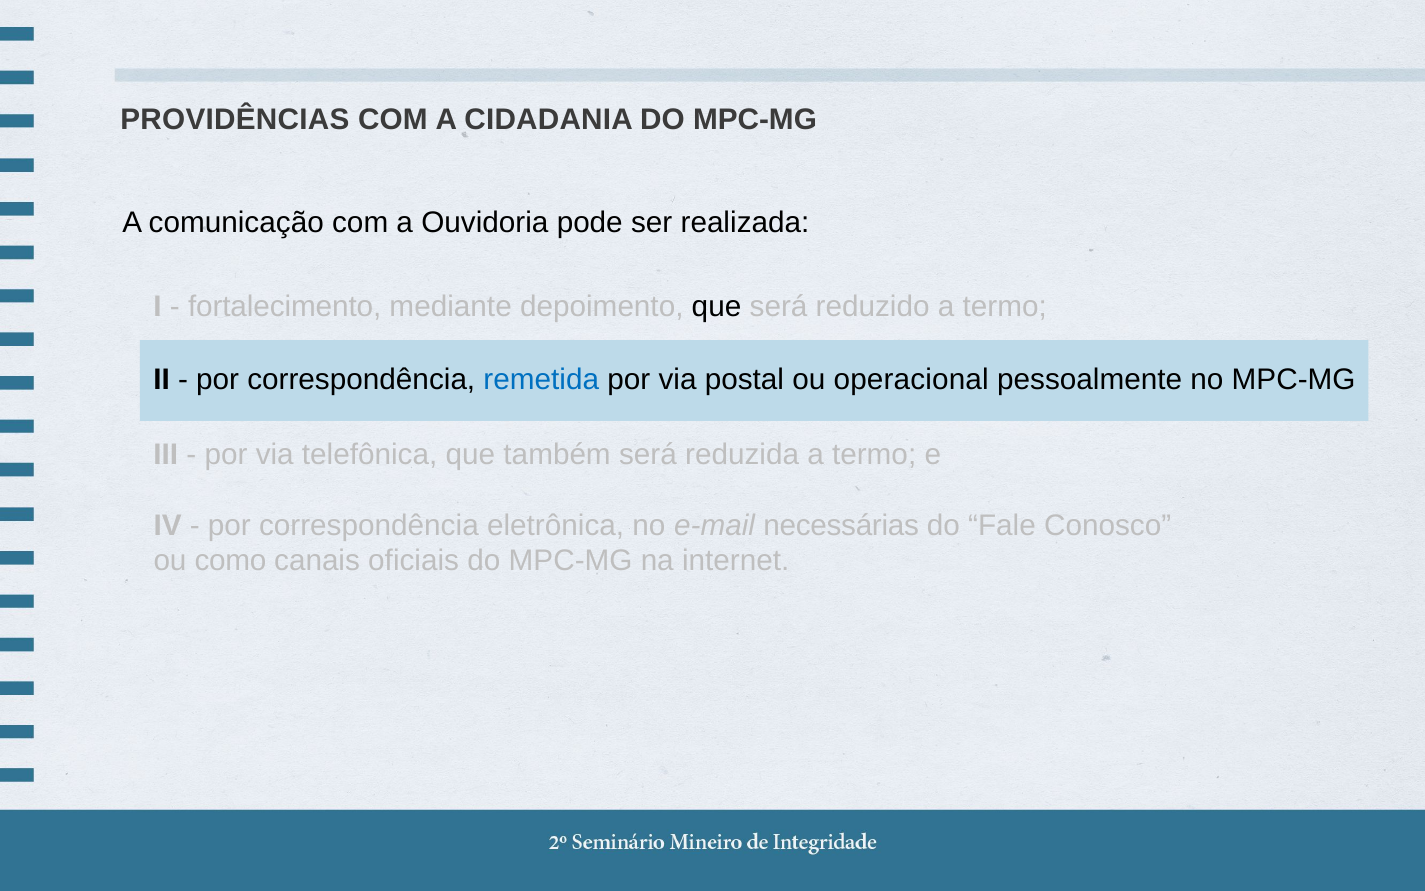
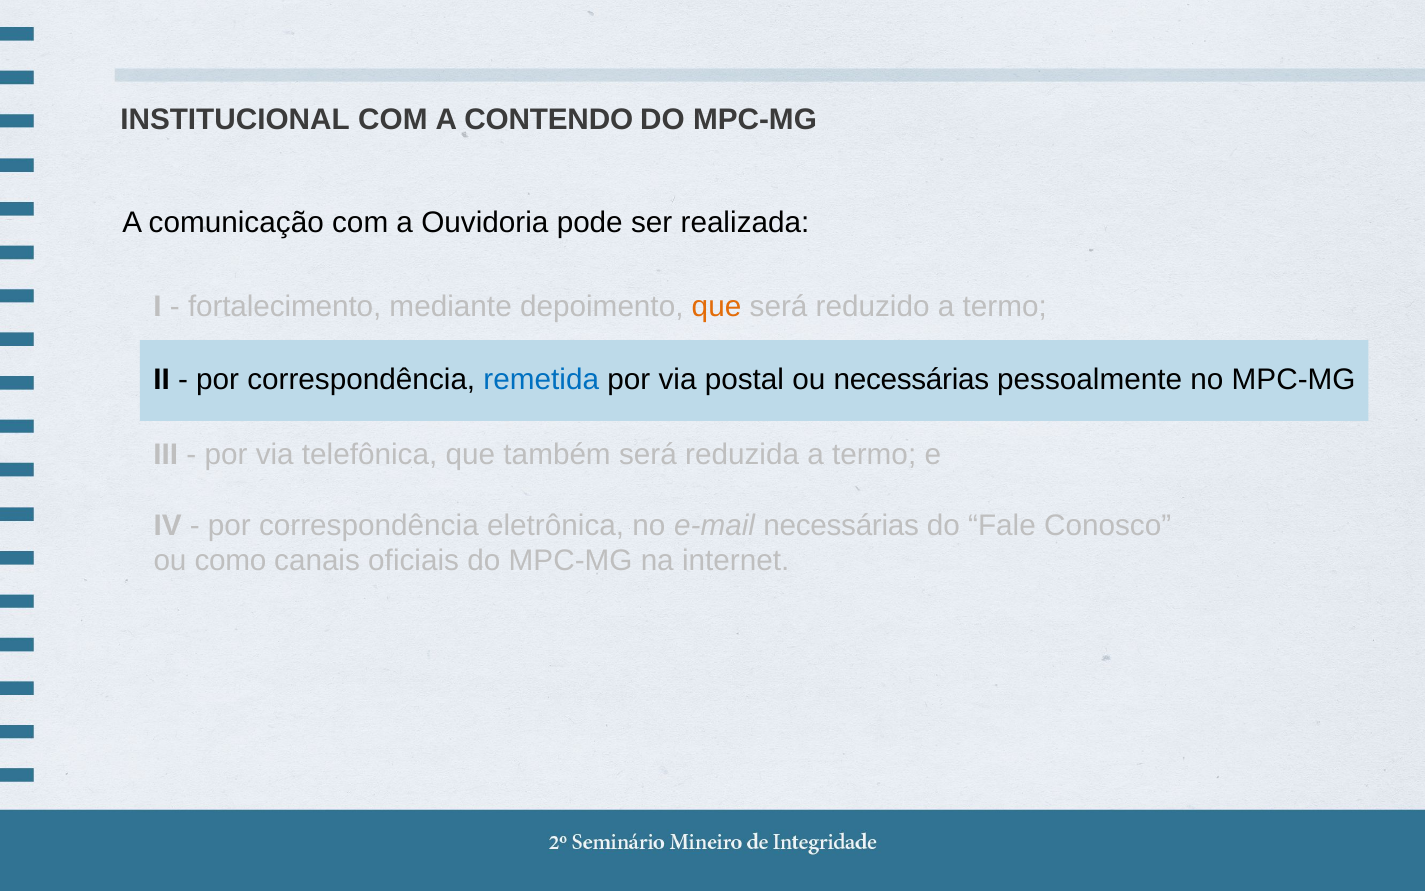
PROVIDÊNCIAS: PROVIDÊNCIAS -> INSTITUCIONAL (235, 120)
CIDADANIA: CIDADANIA -> CONTENDO (549, 120)
que colour: black -> orange (717, 306)
ou operacional: operacional -> necessárias (911, 380)
